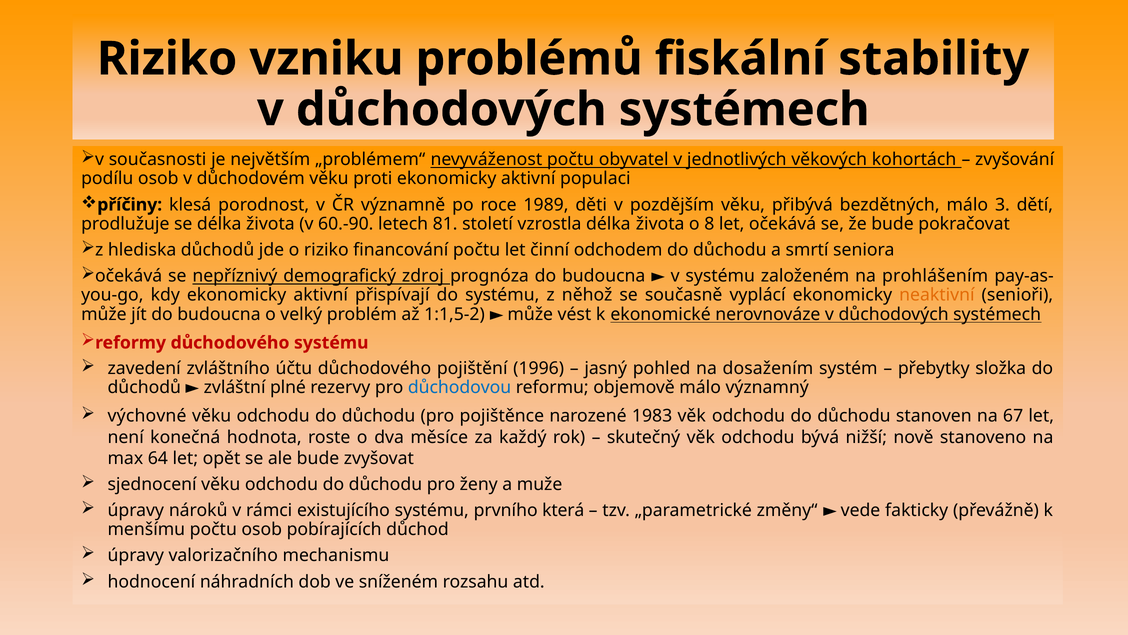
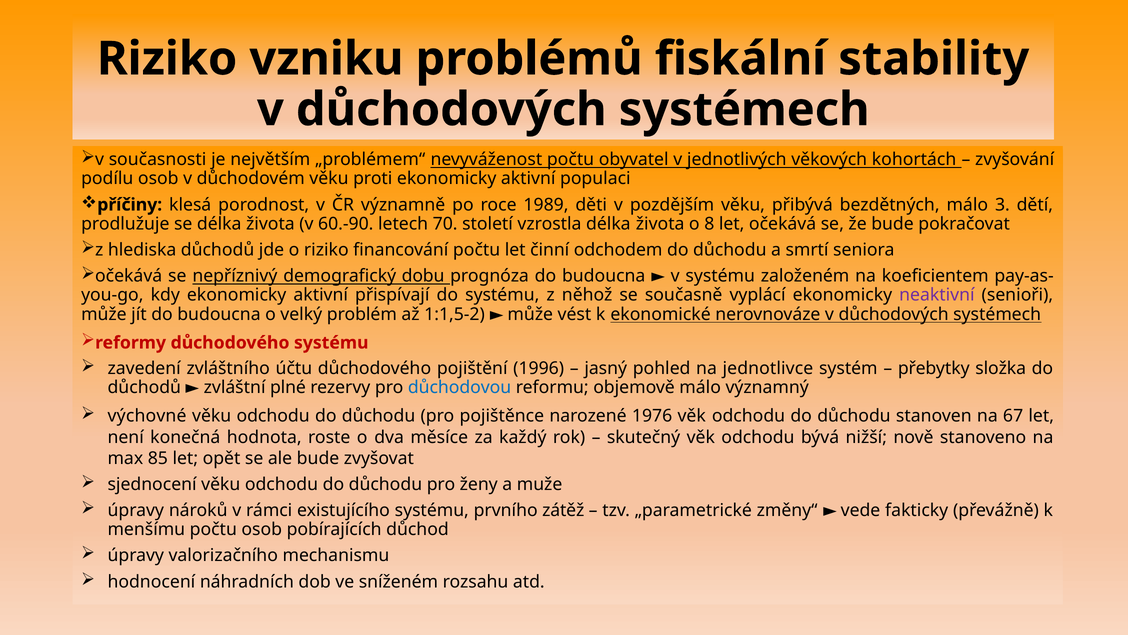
81: 81 -> 70 (445, 224)
zdroj: zdroj -> dobu (423, 276)
prohlášením: prohlášením -> koeficientem (935, 276)
neaktivní colour: orange -> purple (937, 295)
dosažením: dosažením -> jednotlivce (768, 368)
1983: 1983 -> 1976 (652, 416)
64: 64 -> 85 (158, 458)
která: která -> zátěž (563, 510)
